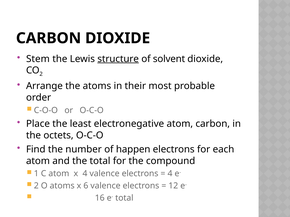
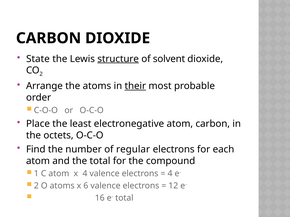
Stem: Stem -> State (38, 59)
their underline: none -> present (135, 86)
happen: happen -> regular (133, 150)
